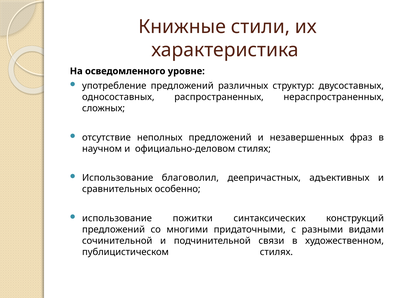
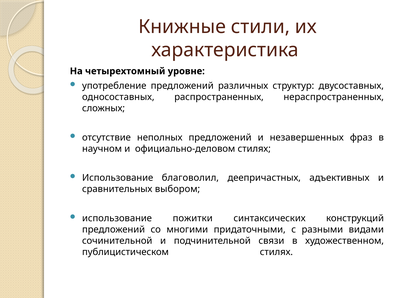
осведомленного: осведомленного -> четырехтомный (125, 71)
особенно: особенно -> выбором (178, 189)
